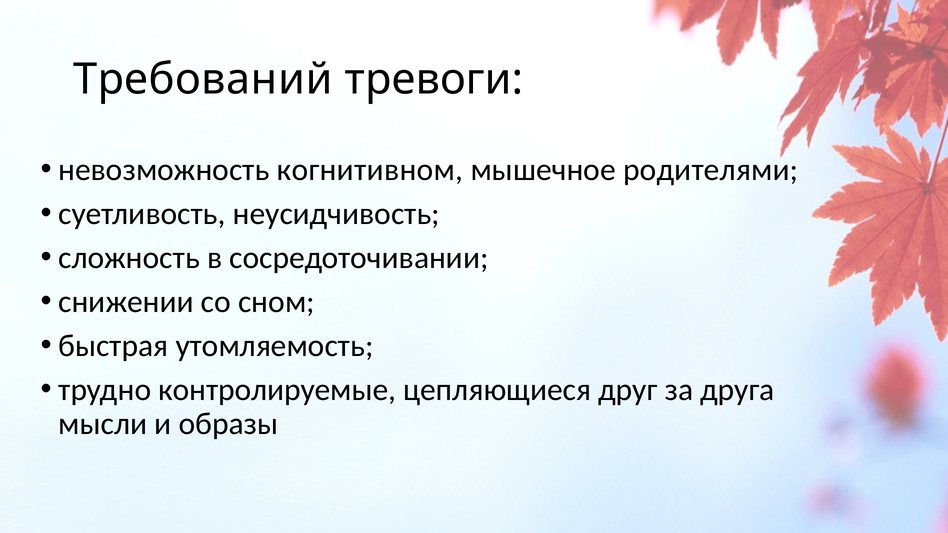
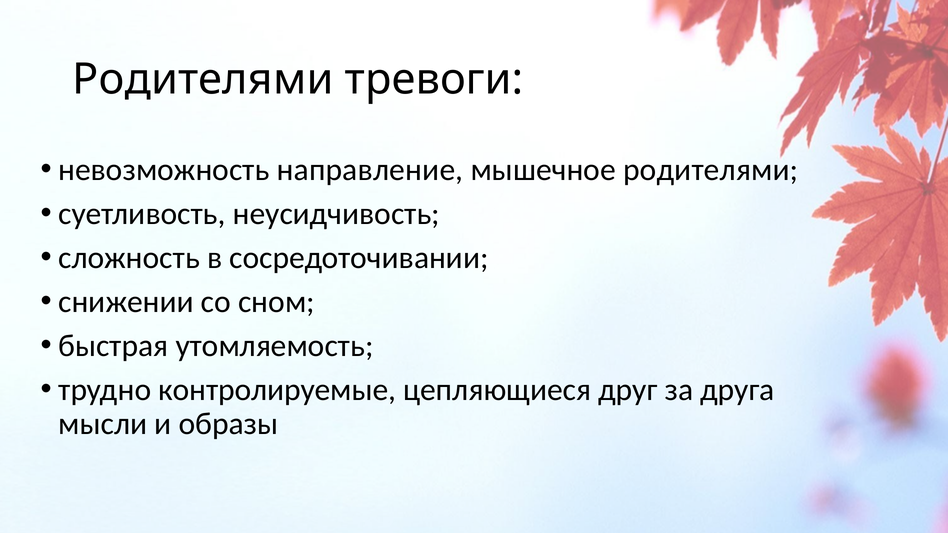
Требований: Требований -> Родителями (203, 80)
когнитивном: когнитивном -> направление (370, 170)
